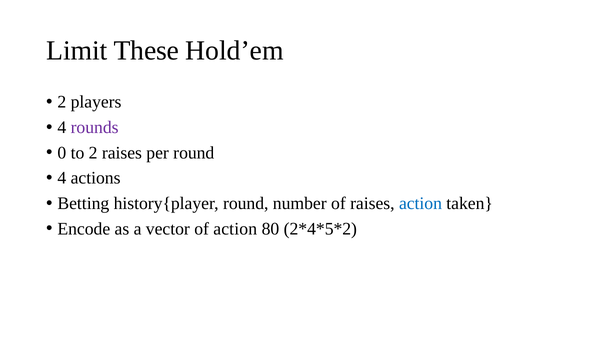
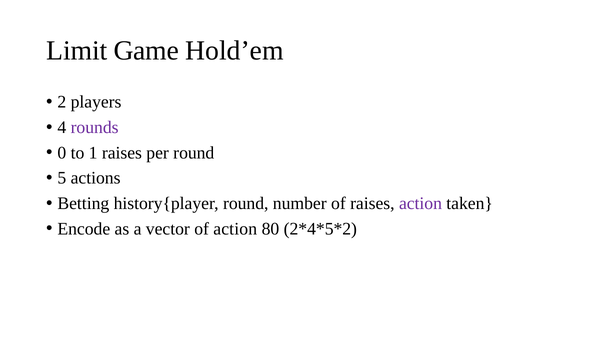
These: These -> Game (146, 51)
to 2: 2 -> 1 (93, 153)
4: 4 -> 5 (62, 178)
action colour: blue -> purple (420, 204)
